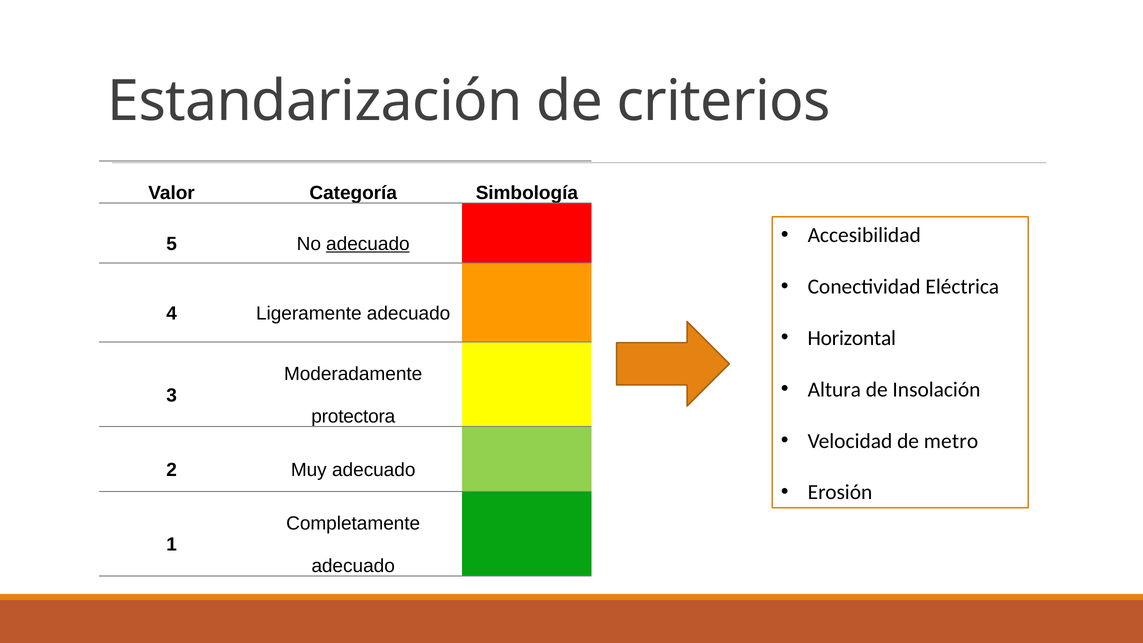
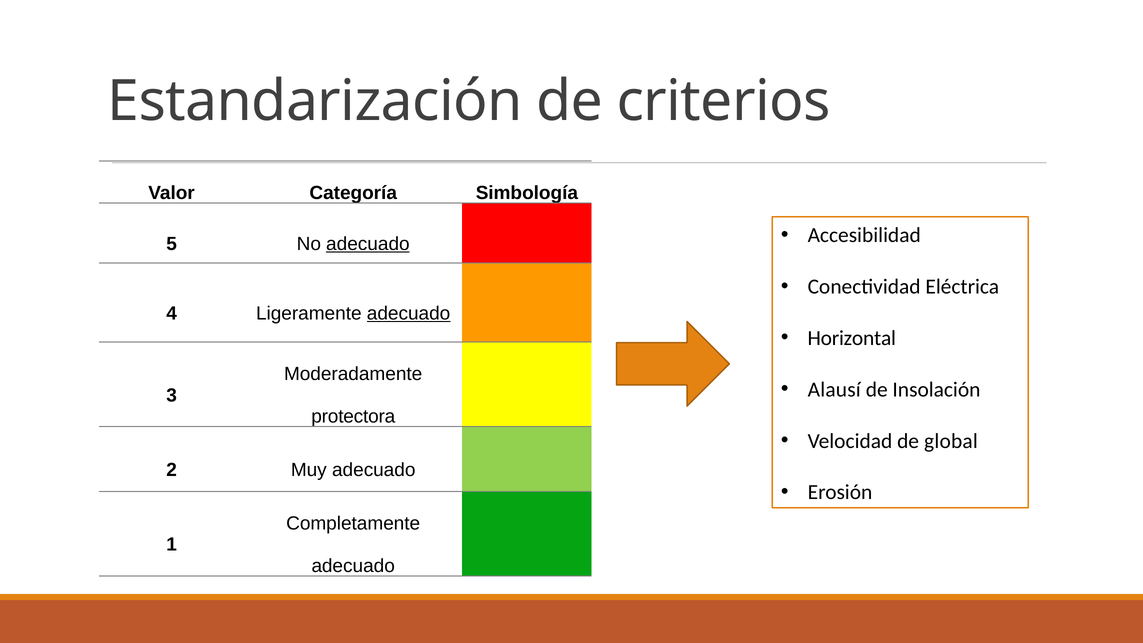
adecuado underline: none -> present (409, 313)
Altura: Altura -> Alausí (834, 389)
metro: metro -> global (951, 441)
